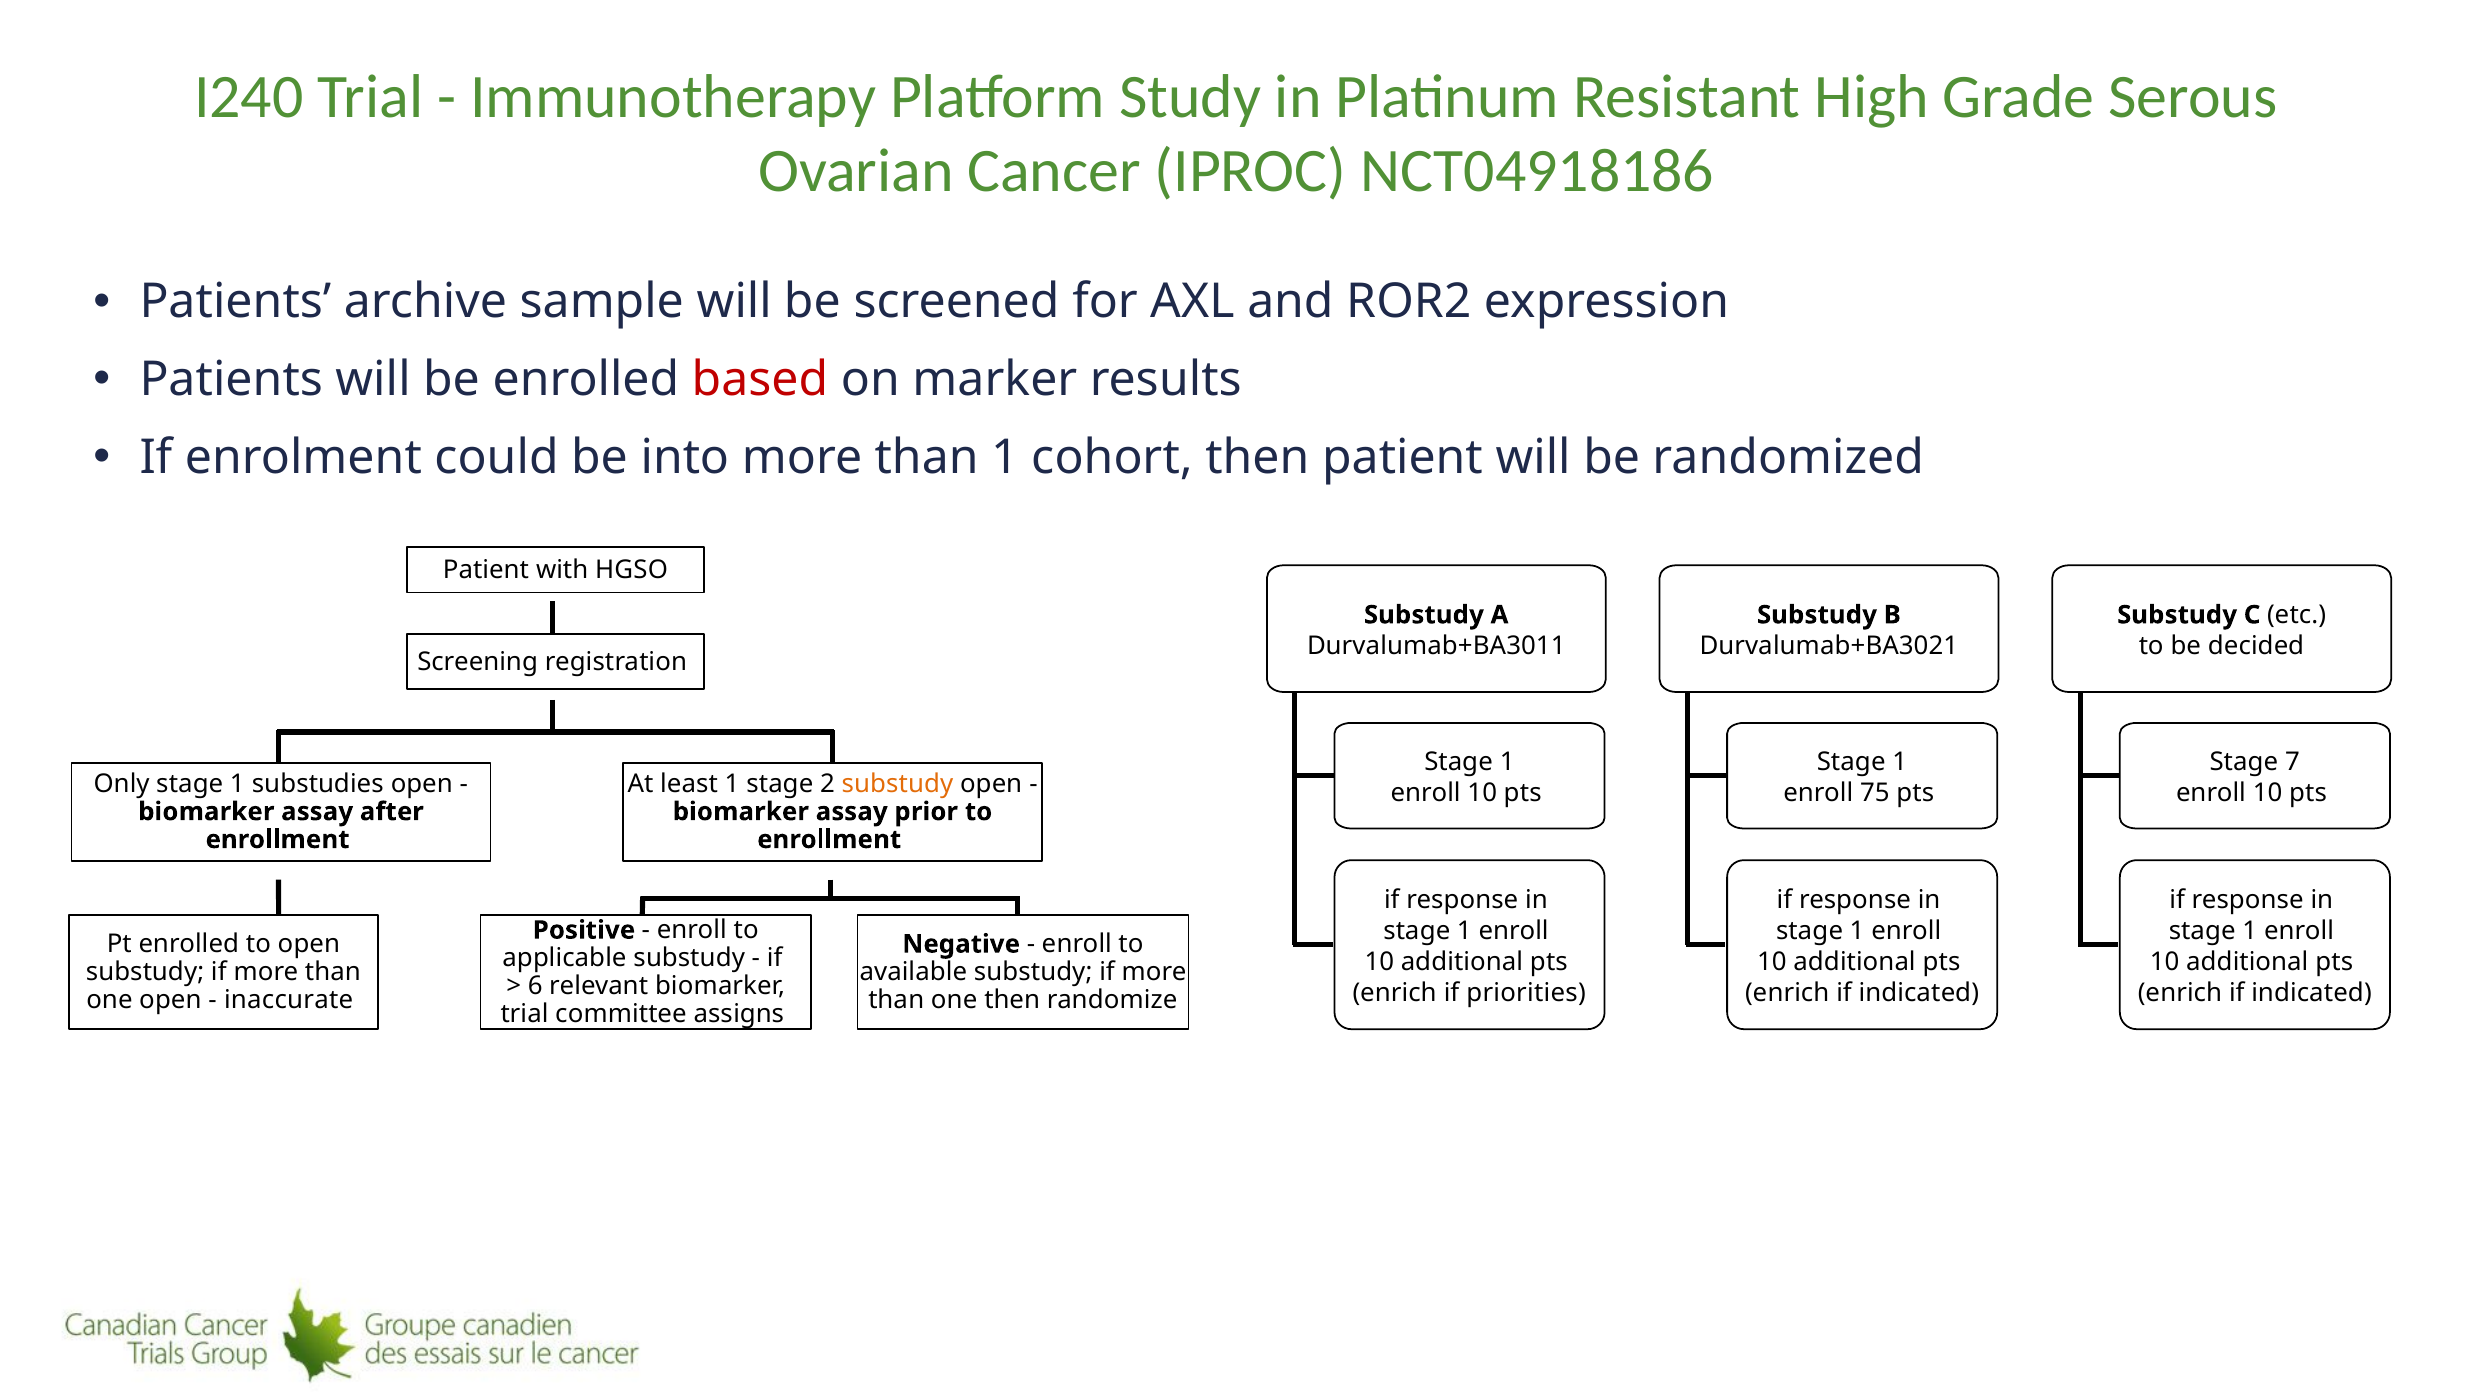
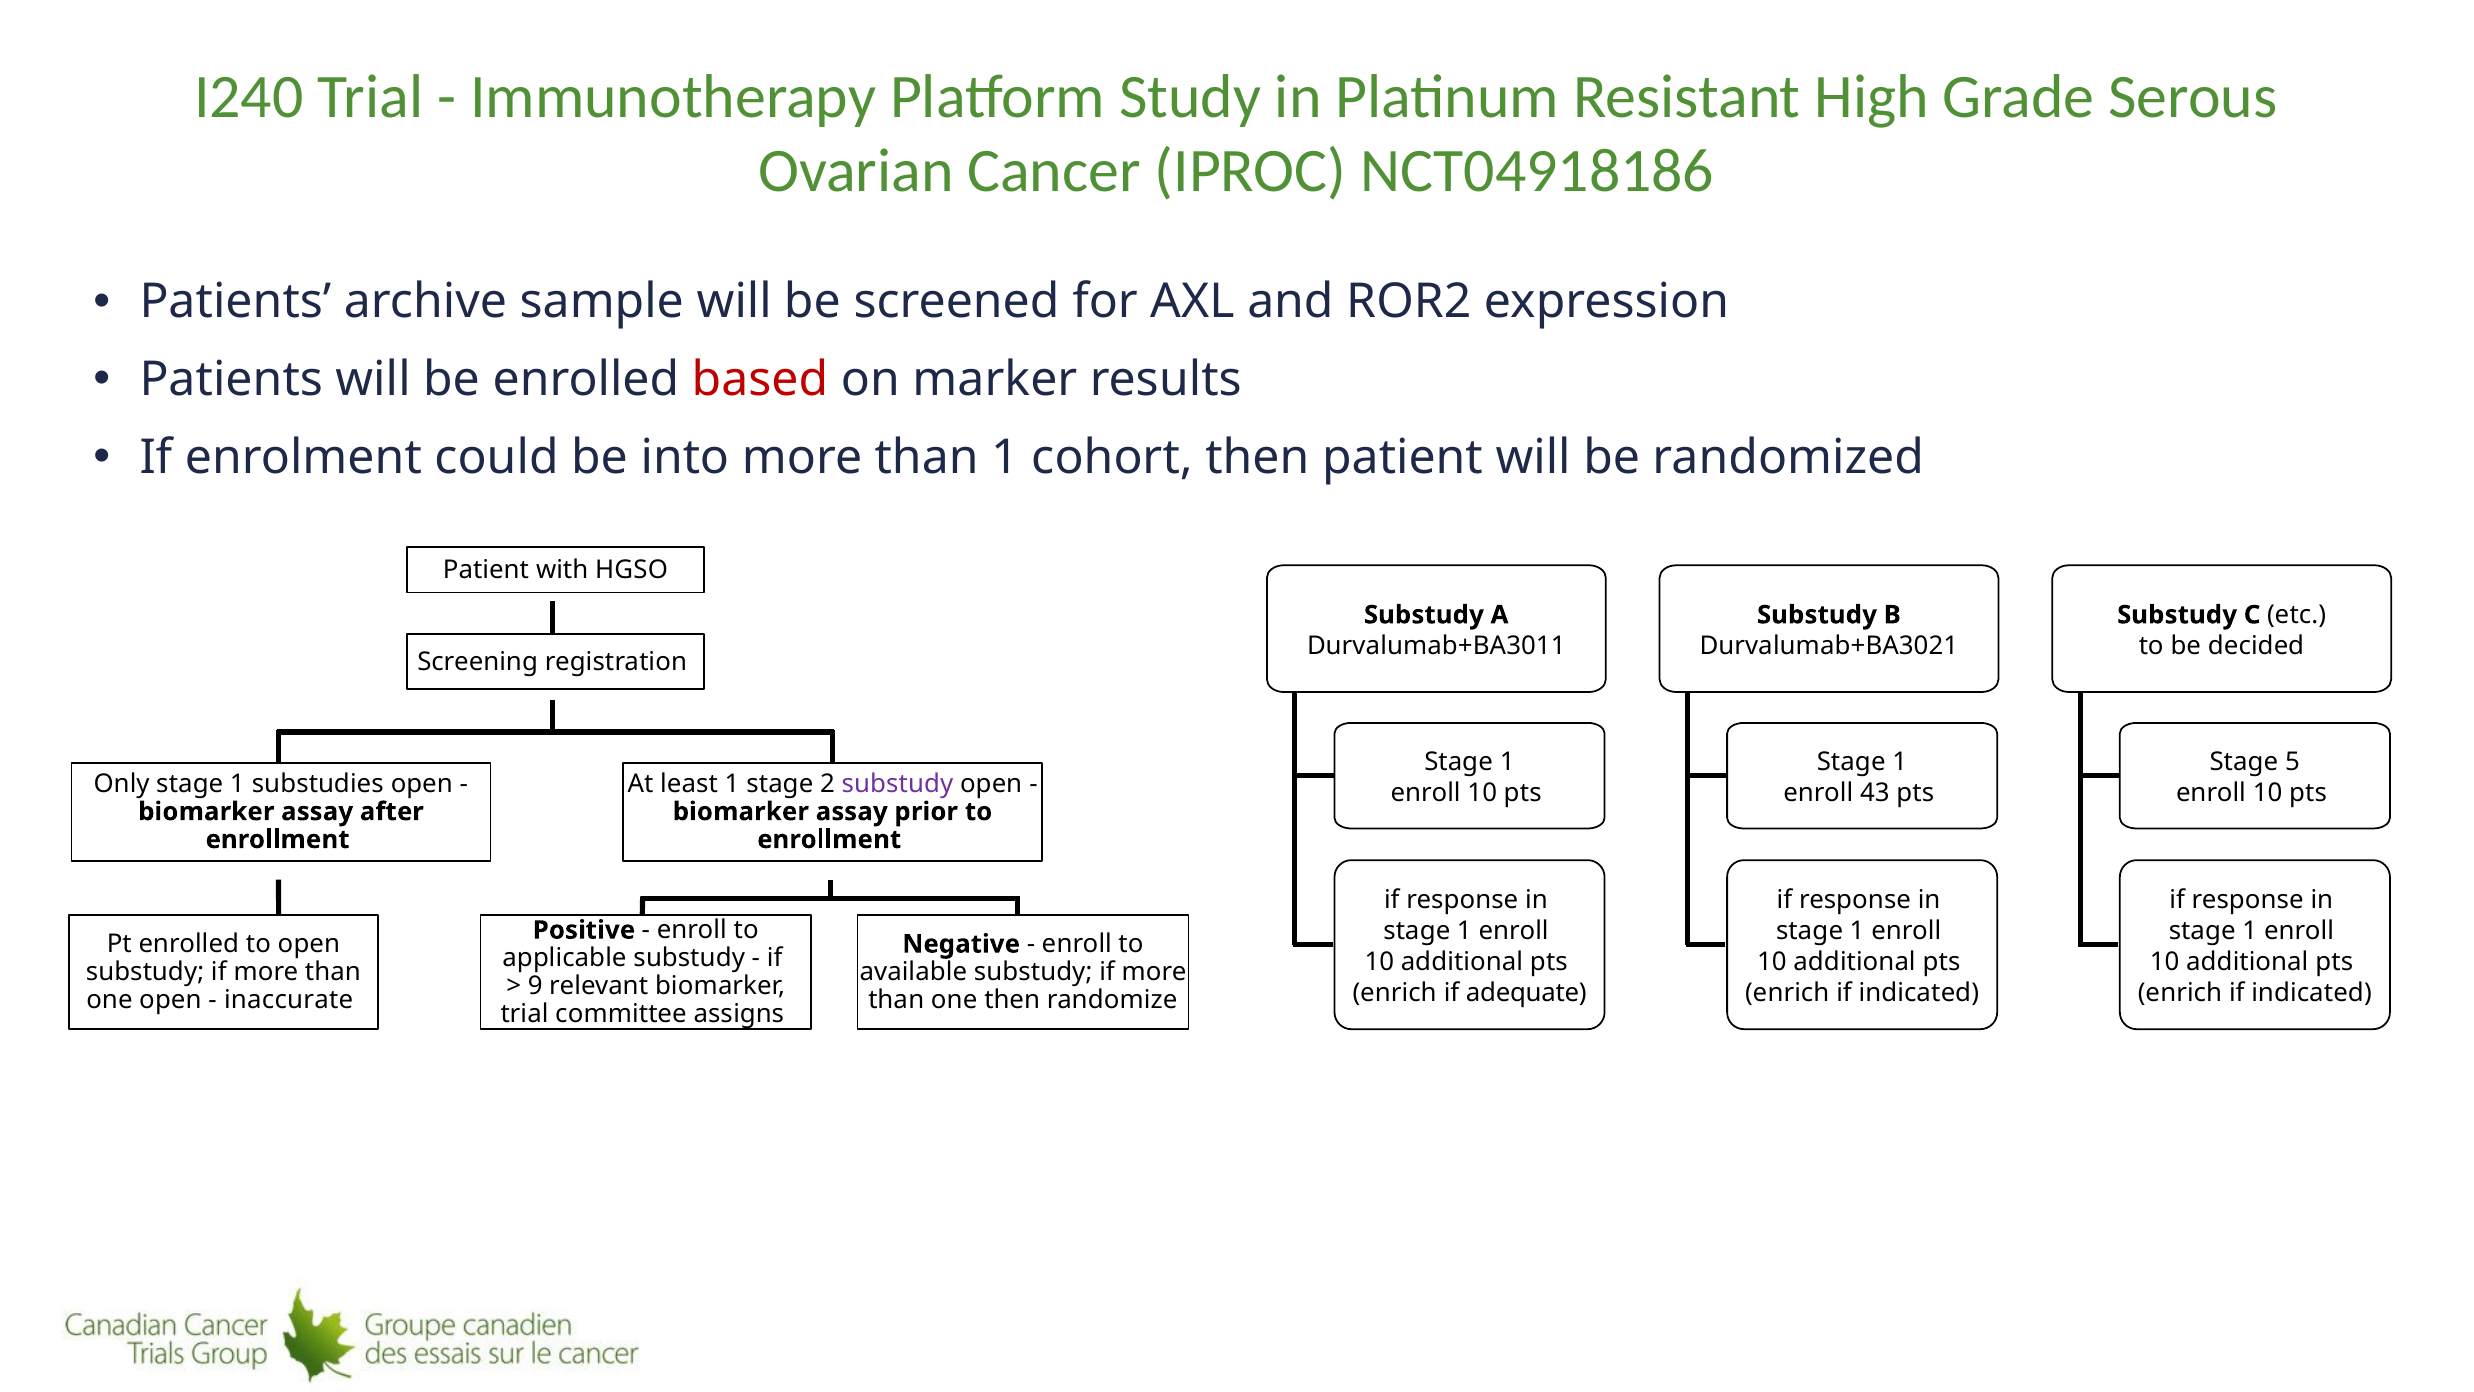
7: 7 -> 5 (2293, 762)
substudy colour: orange -> purple (897, 784)
75: 75 -> 43 (1875, 793)
6: 6 -> 9 (535, 986)
priorities: priorities -> adequate (1526, 993)
